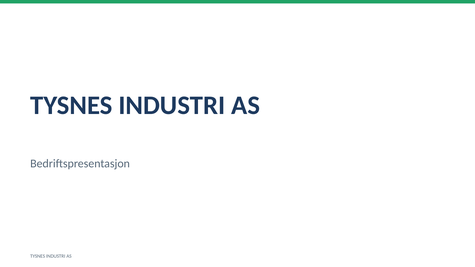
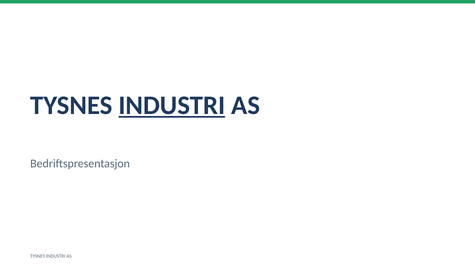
INDUSTRI underline: none -> present (172, 105)
